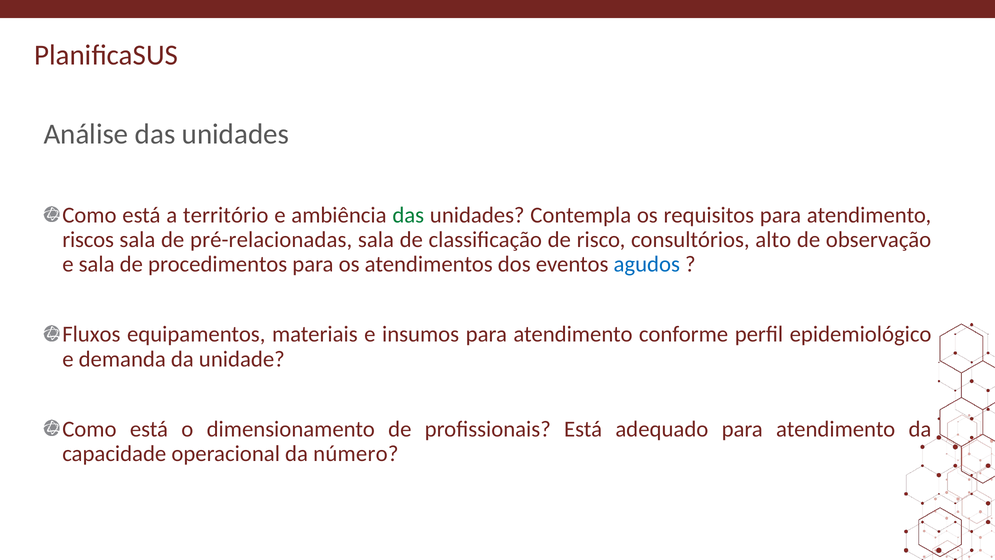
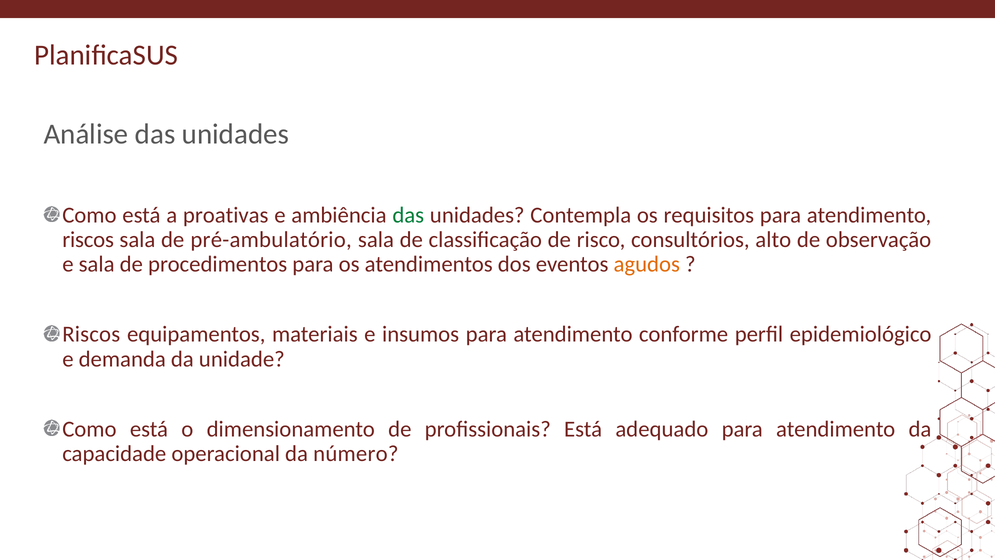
território: território -> proativas (226, 215)
pré-relacionadas: pré-relacionadas -> pré-ambulatório (271, 240)
agudos colour: blue -> orange (647, 264)
Fluxos: Fluxos -> Riscos (91, 334)
